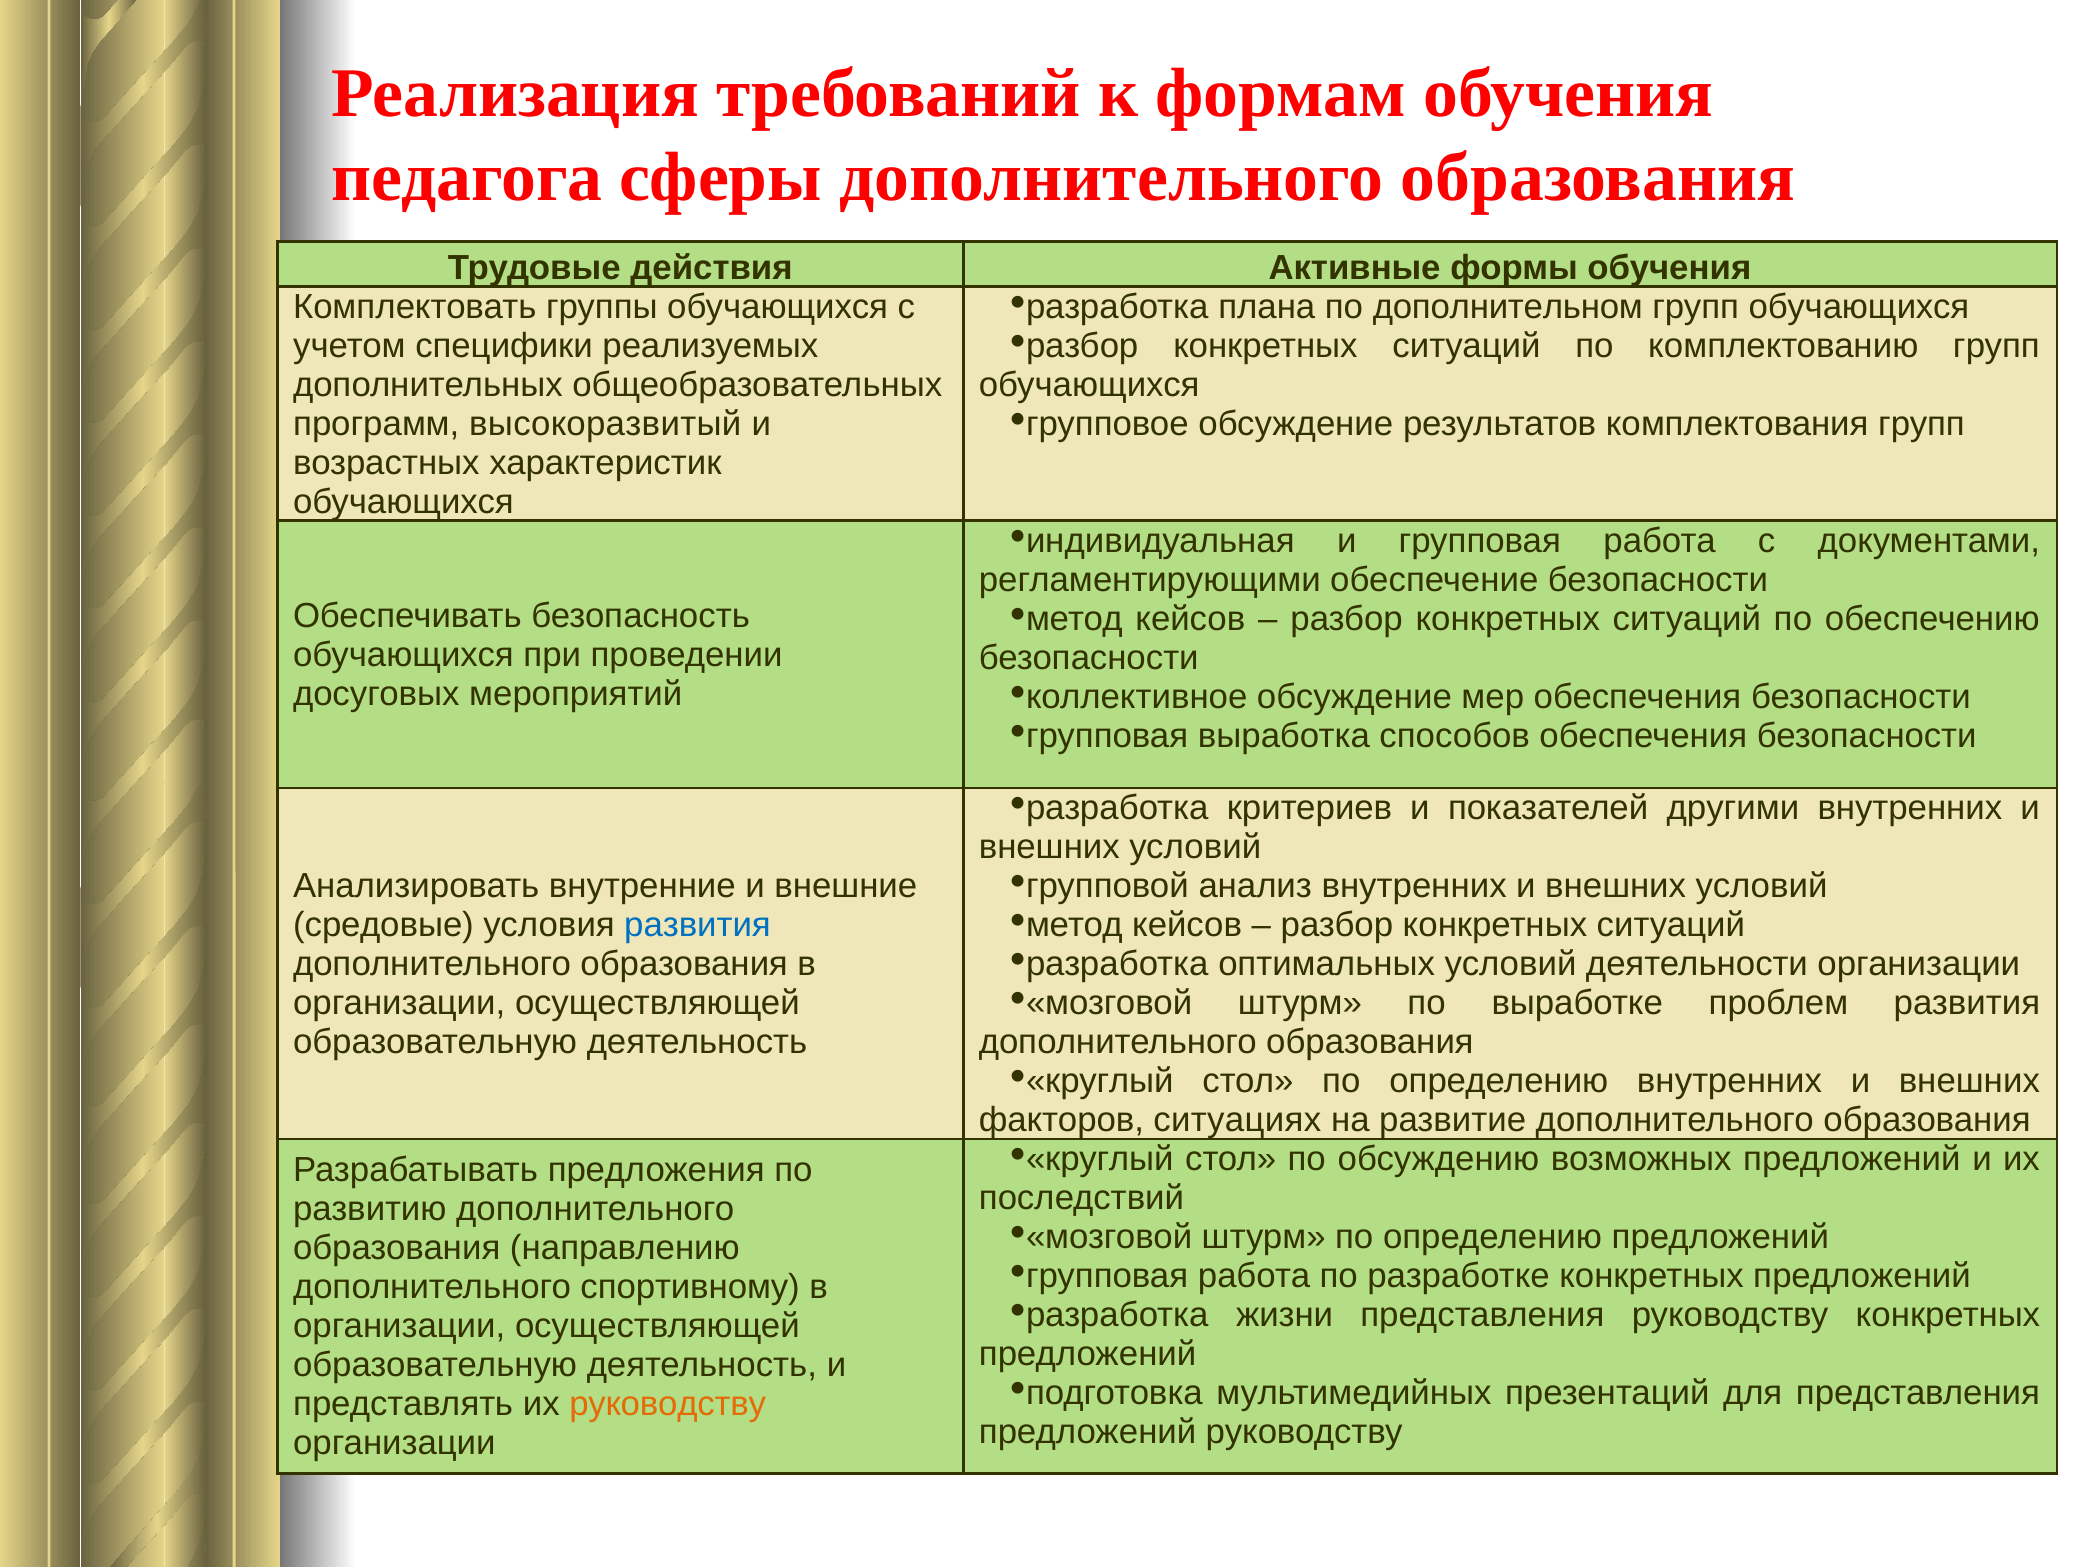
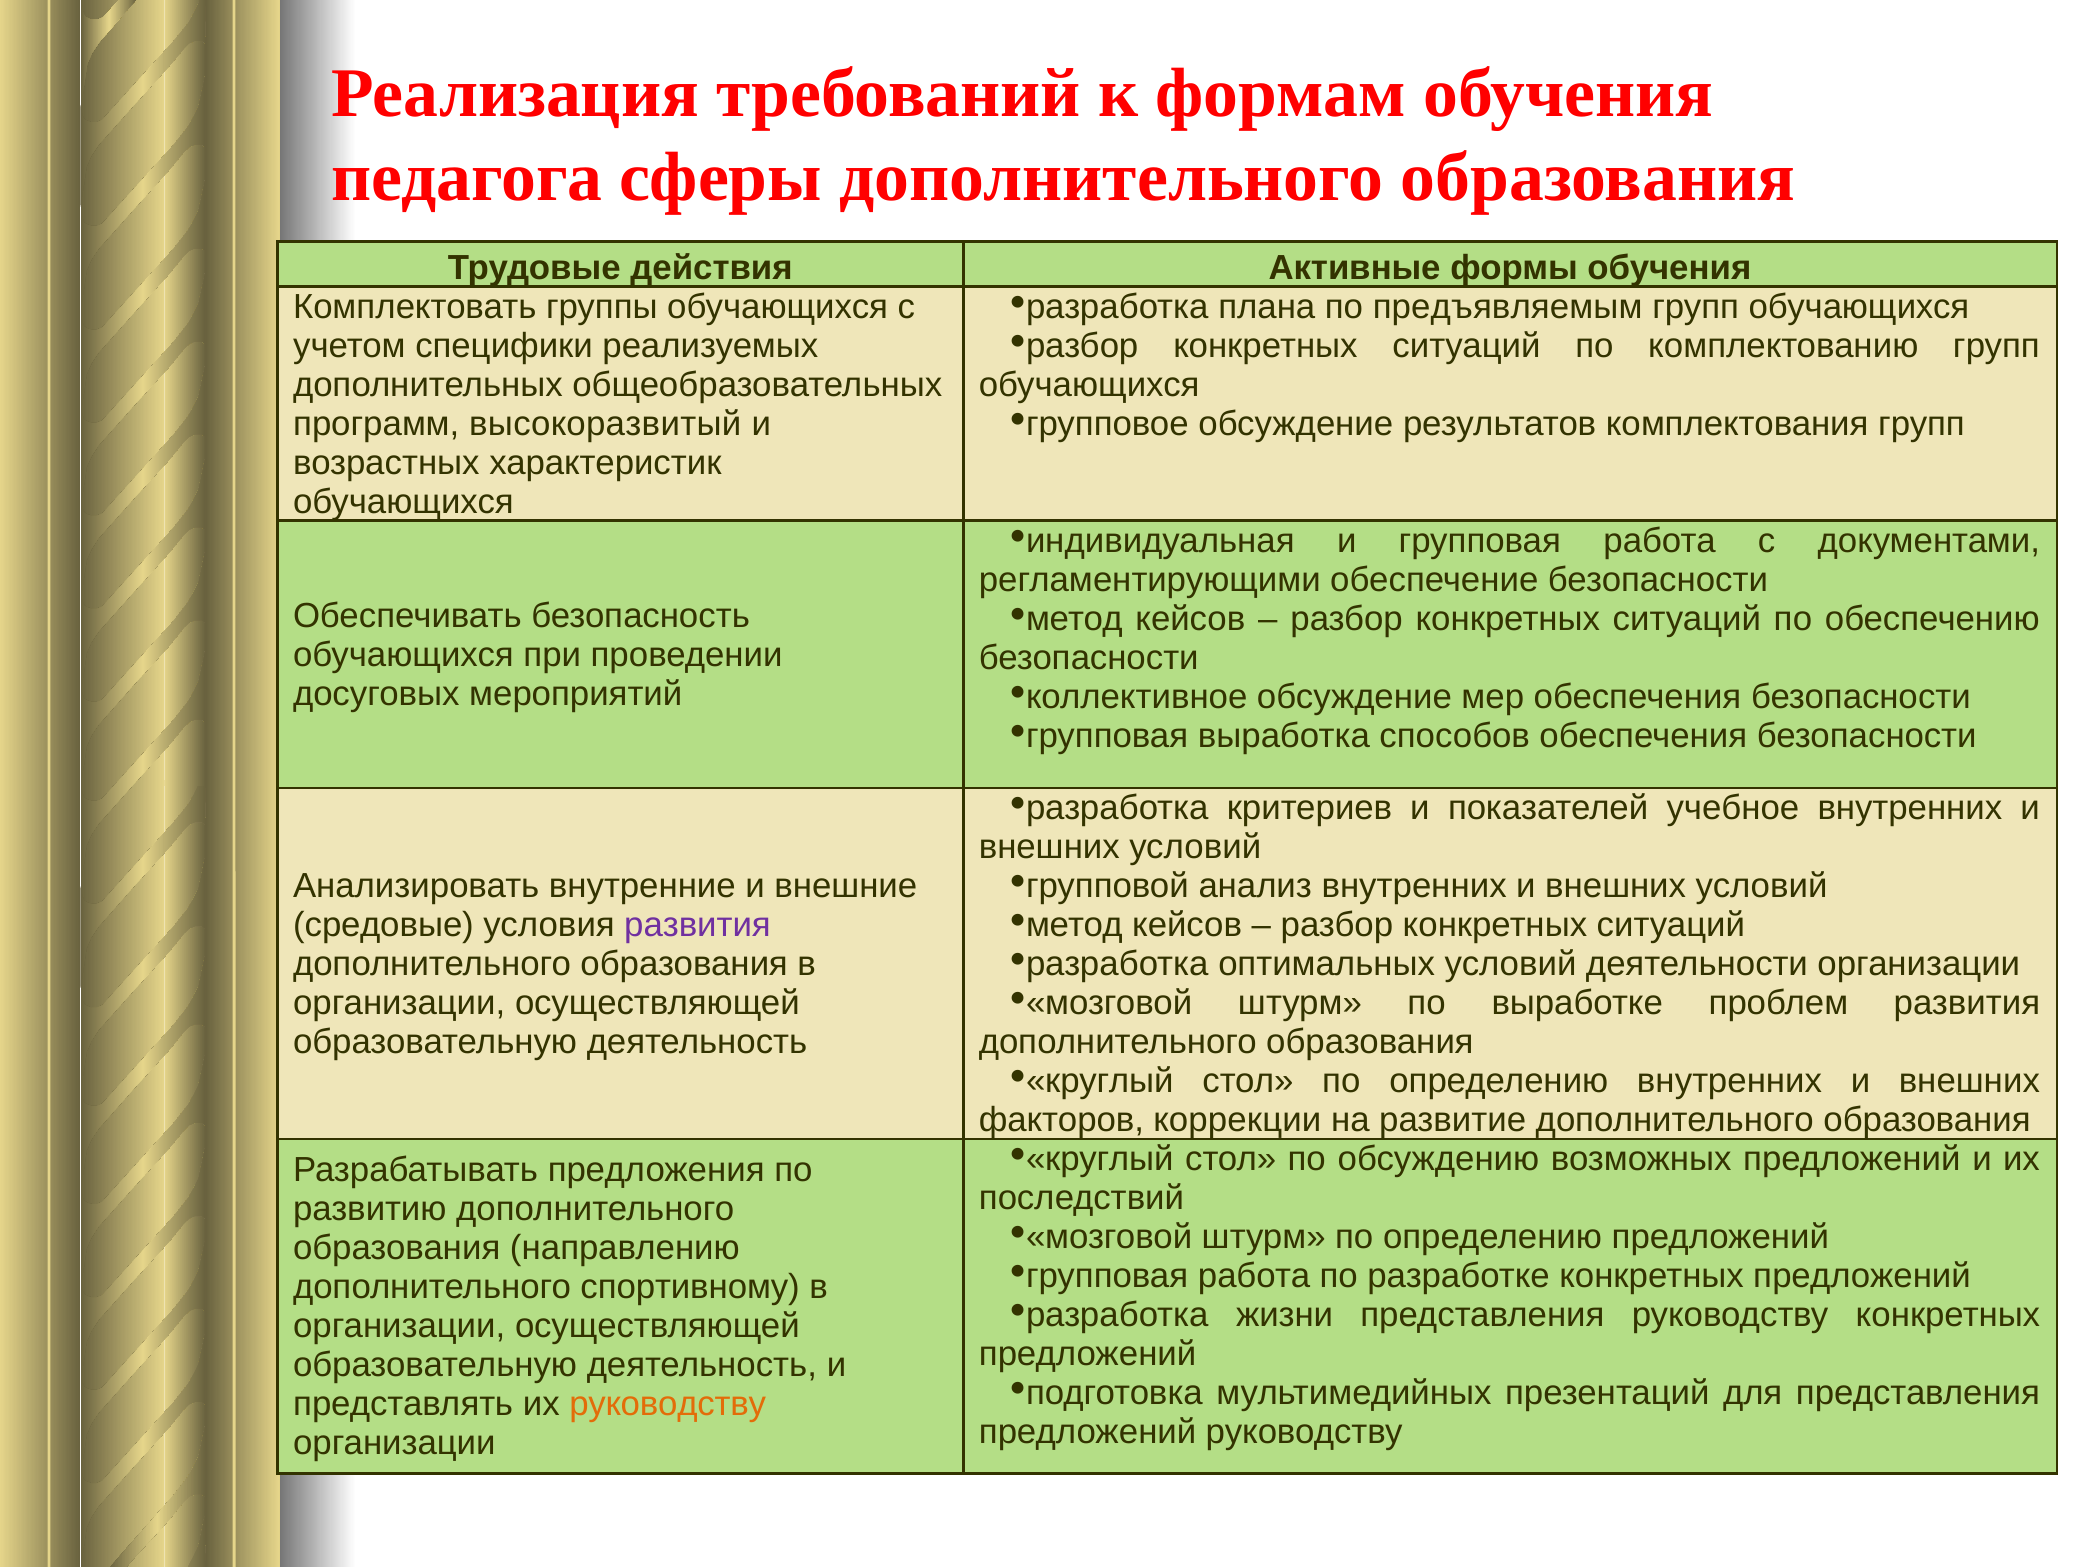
дополнительном: дополнительном -> предъявляемым (1508, 307)
другими: другими -> учебное (1733, 808)
развития colour: blue -> purple (697, 925)
ситуациях: ситуациях -> коррекции (1237, 1120)
